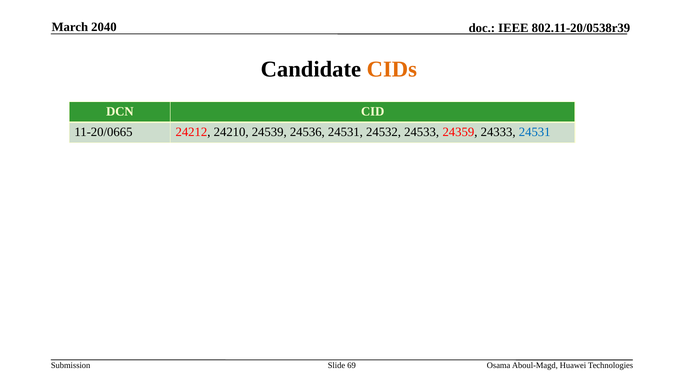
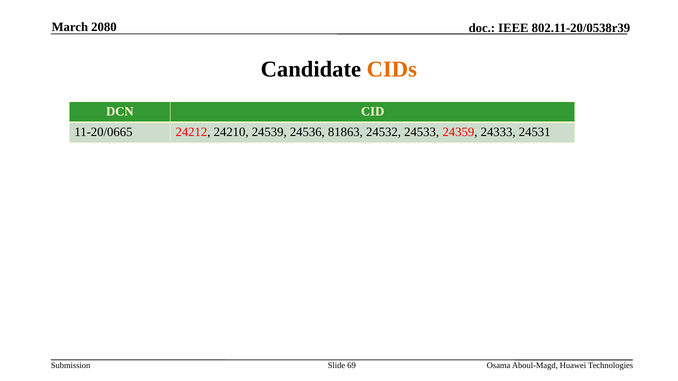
2040: 2040 -> 2080 (104, 27)
24536 24531: 24531 -> 81863 (345, 132)
24531 colour: blue -> black (535, 132)
